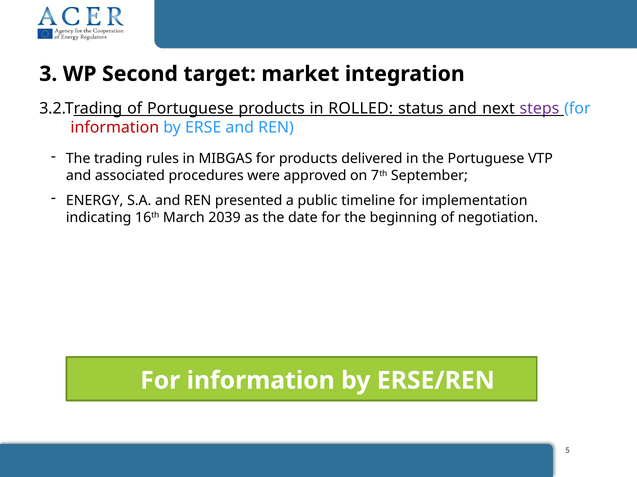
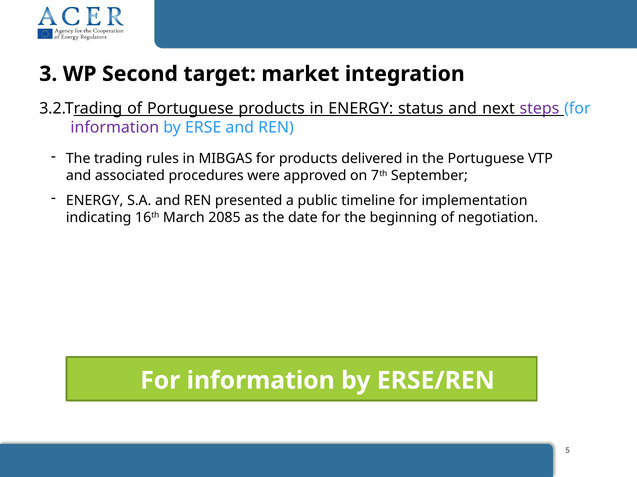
in ROLLED: ROLLED -> ENERGY (361, 108)
information colour: red -> purple (115, 128)
2039: 2039 -> 2085 (224, 218)
